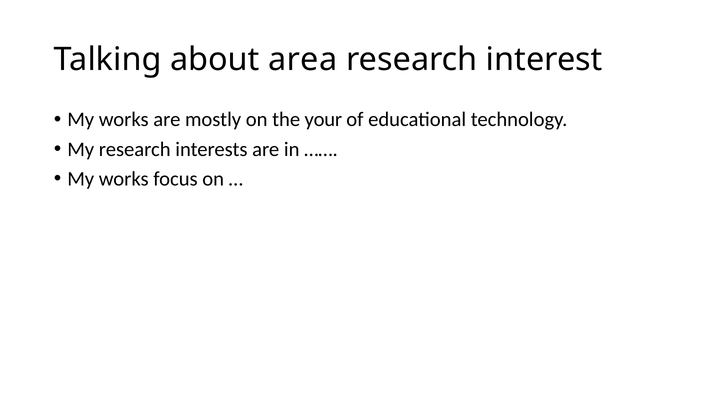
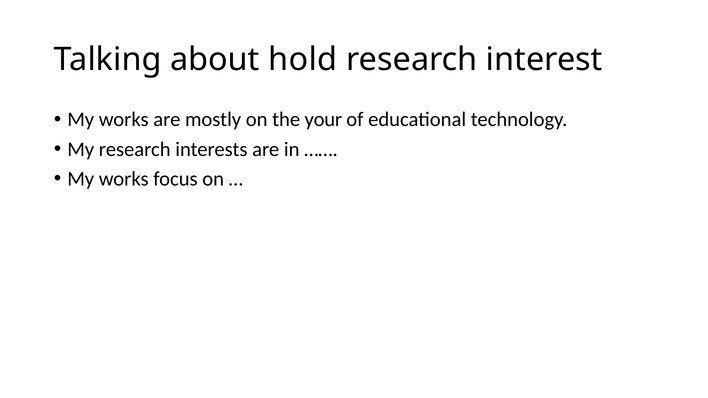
area: area -> hold (303, 59)
